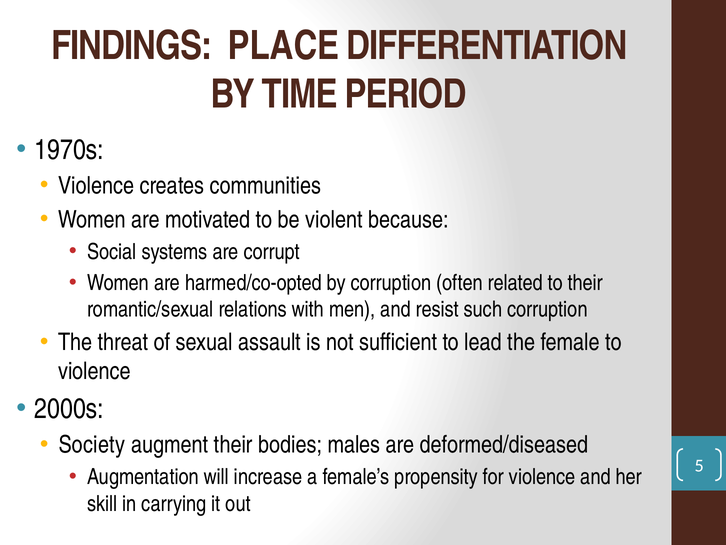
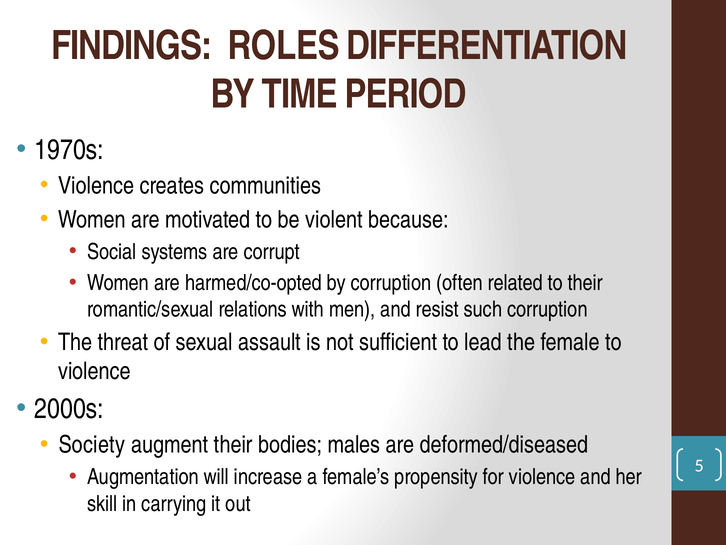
PLACE: PLACE -> ROLES (284, 46)
